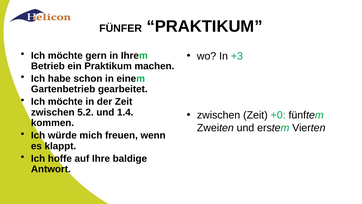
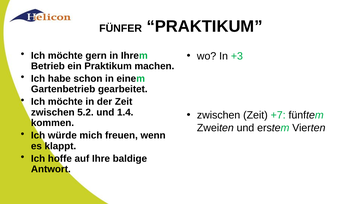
+0: +0 -> +7 (278, 115)
